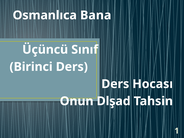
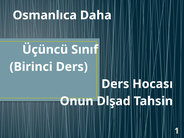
Bana: Bana -> Daha (96, 15)
